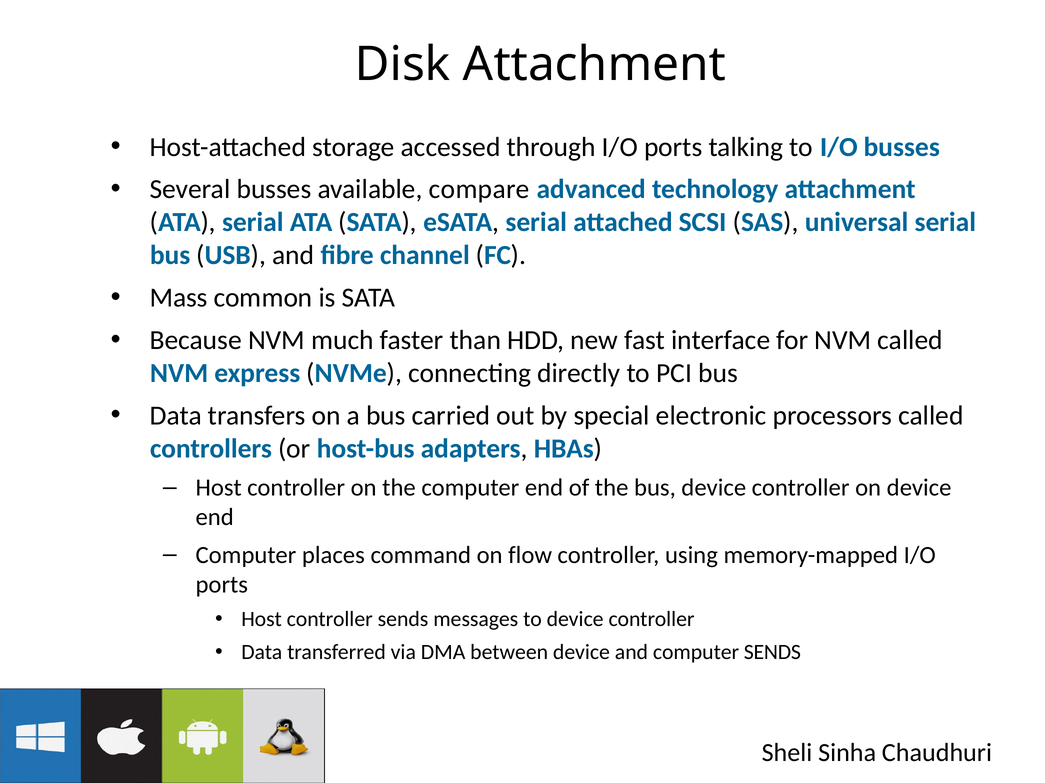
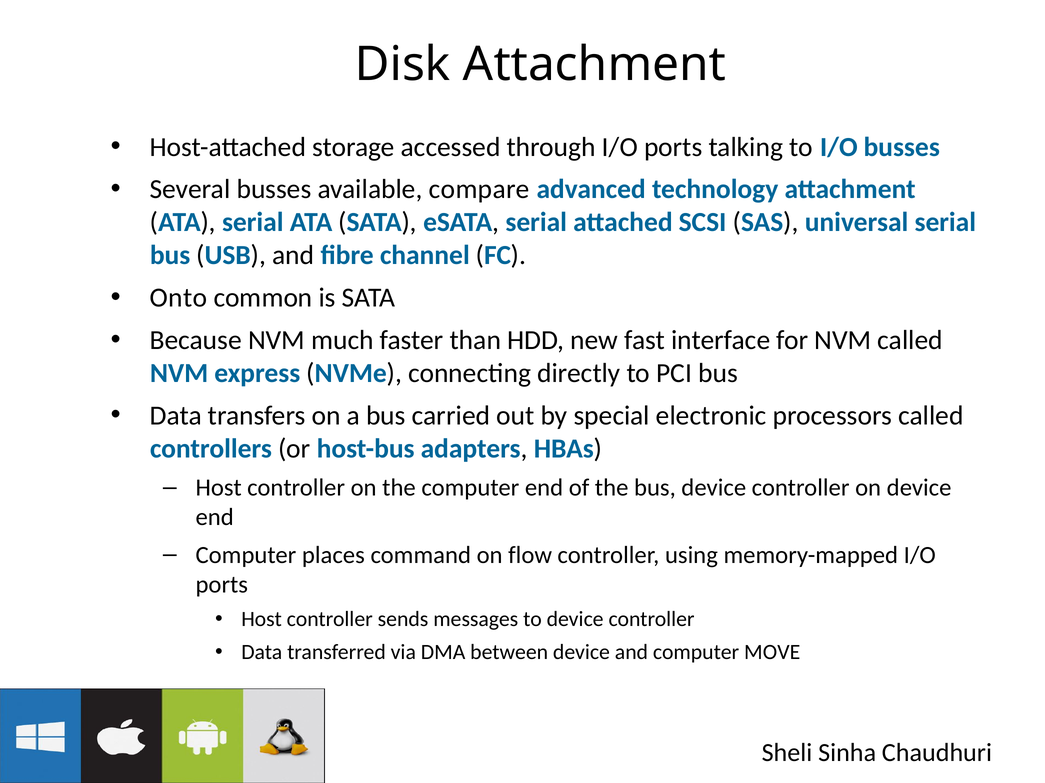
Mass: Mass -> Onto (179, 298)
computer SENDS: SENDS -> MOVE (772, 653)
